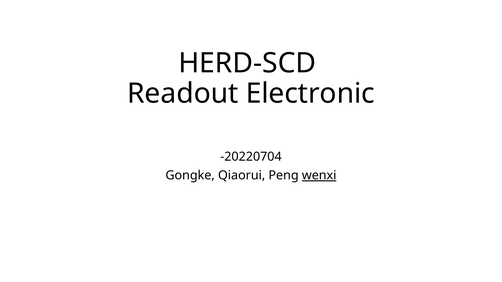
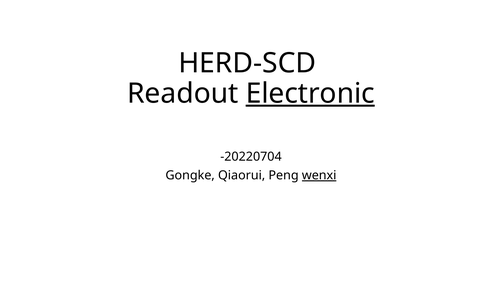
Electronic underline: none -> present (310, 94)
